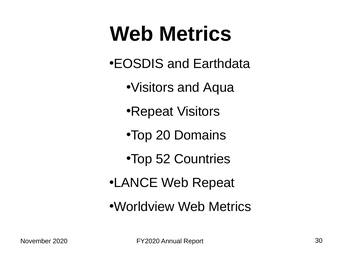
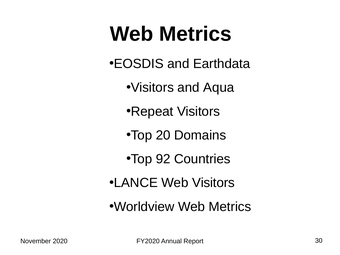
52: 52 -> 92 (163, 159)
Web Repeat: Repeat -> Visitors (213, 183)
